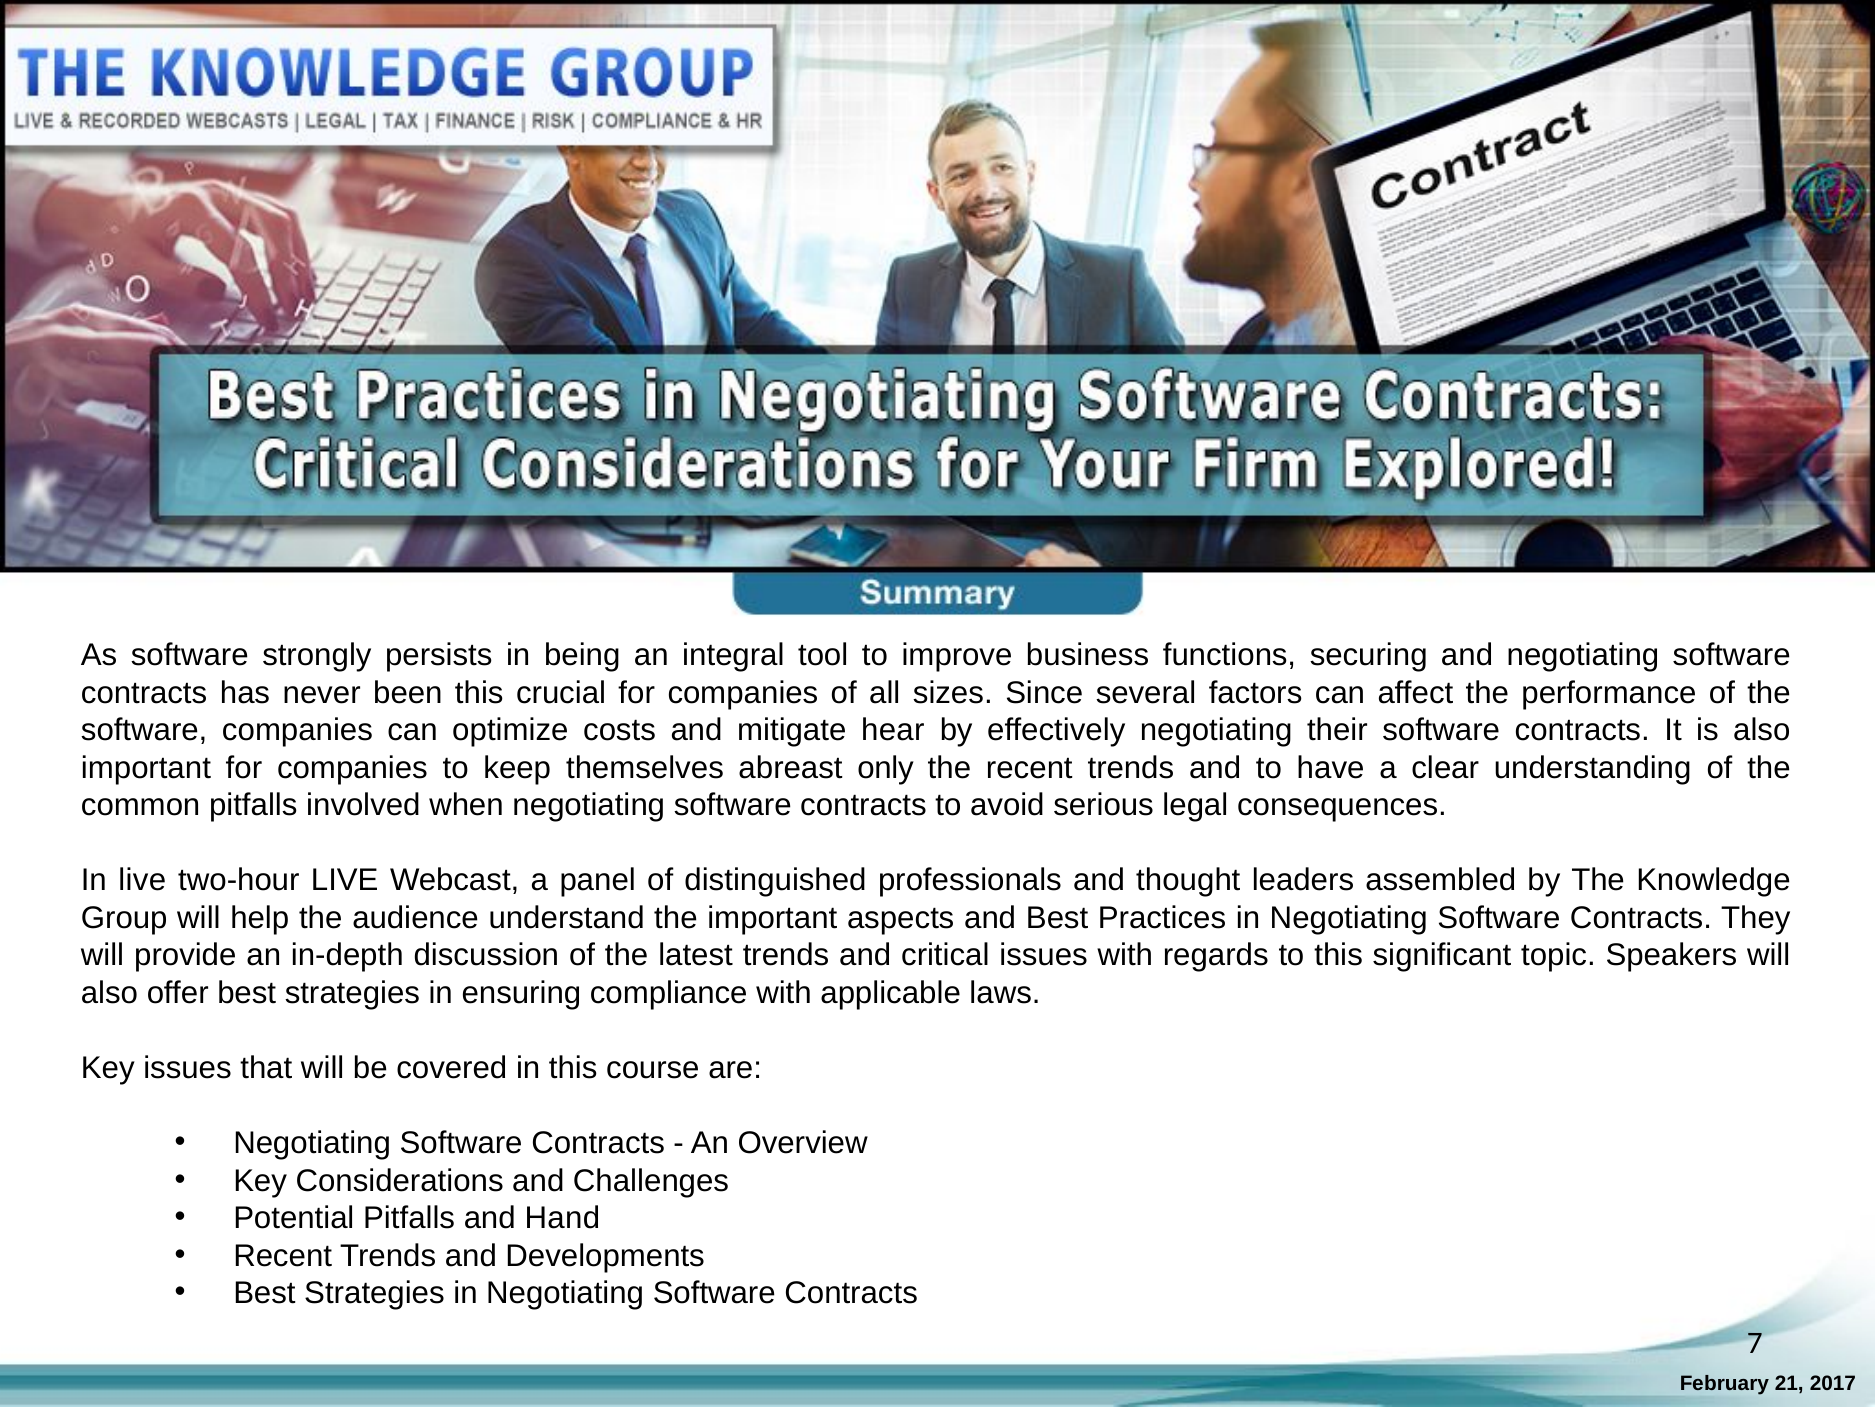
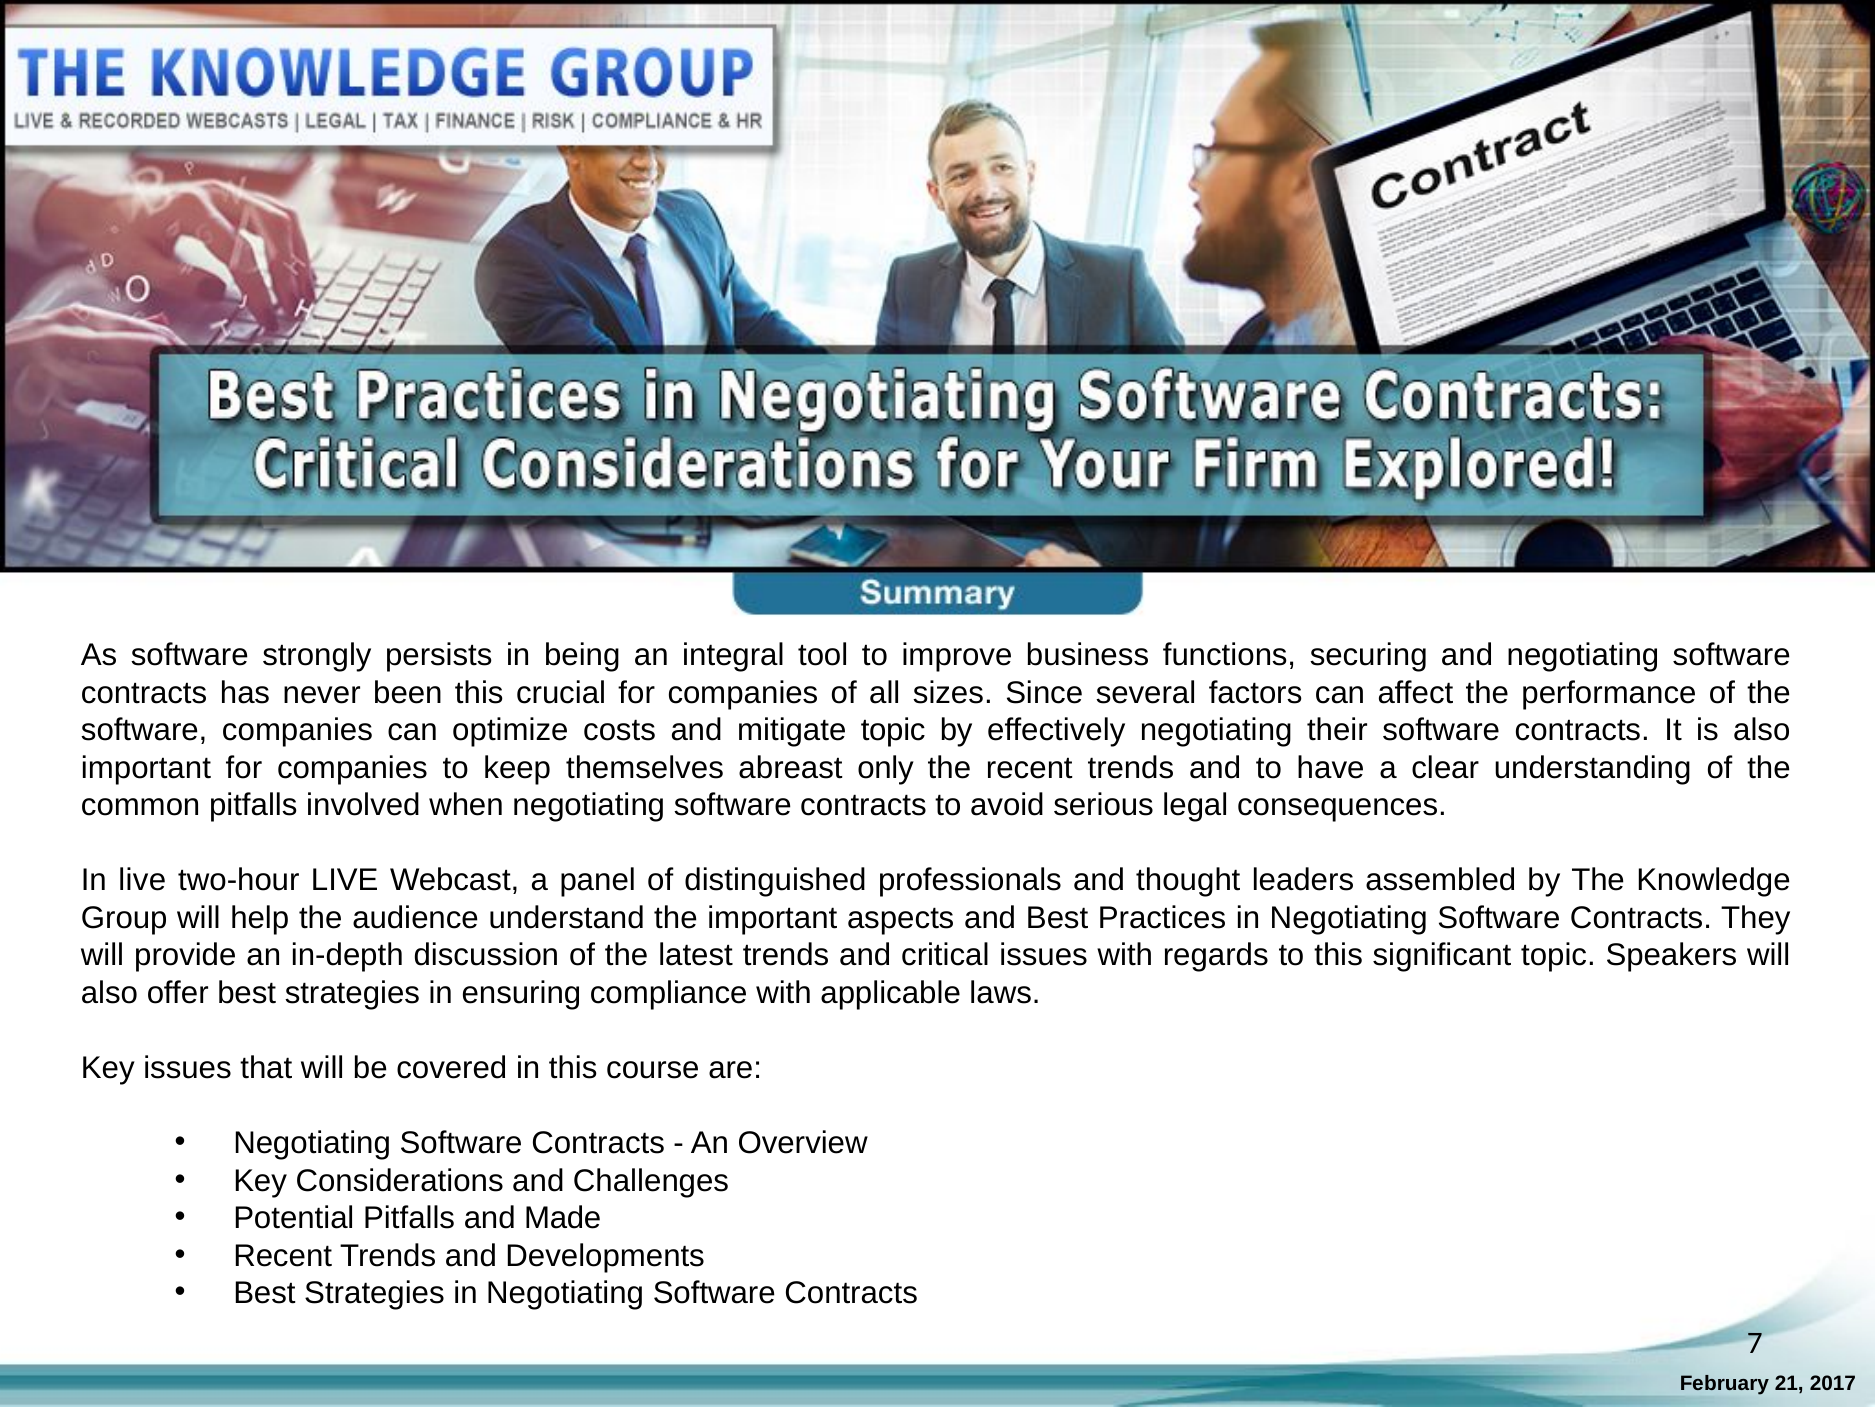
mitigate hear: hear -> topic (893, 730)
Hand: Hand -> Made (563, 1218)
